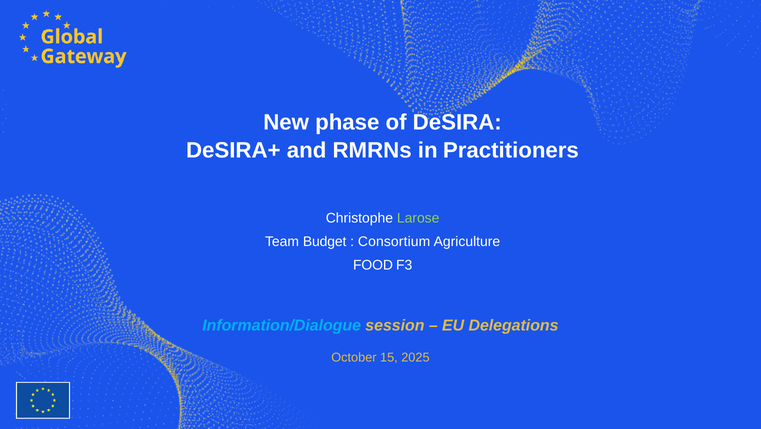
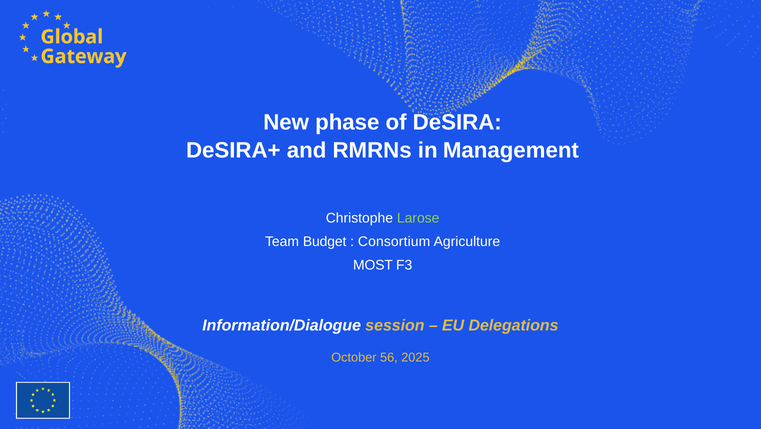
Practitioners: Practitioners -> Management (511, 150)
FOOD: FOOD -> MOST (373, 265)
Information/Dialogue colour: light blue -> white (282, 326)
15: 15 -> 56 (389, 358)
